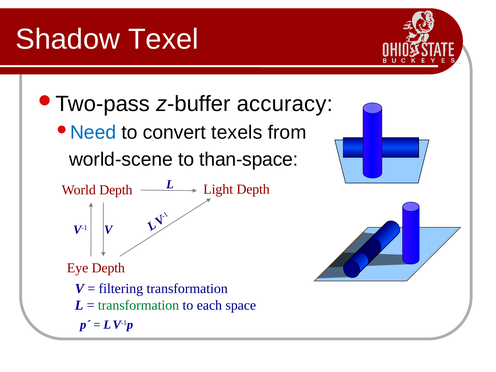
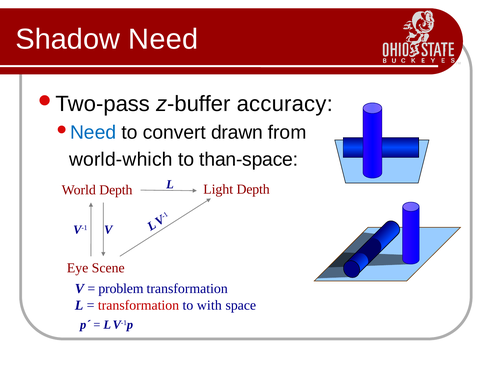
Shadow Texel: Texel -> Need (163, 39)
texels: texels -> drawn (237, 133)
world-scene: world-scene -> world-which (121, 160)
Eye Depth: Depth -> Scene (108, 268)
filtering: filtering -> problem (121, 289)
transformation colour: green -> red (139, 305)
each: each -> with (209, 305)
